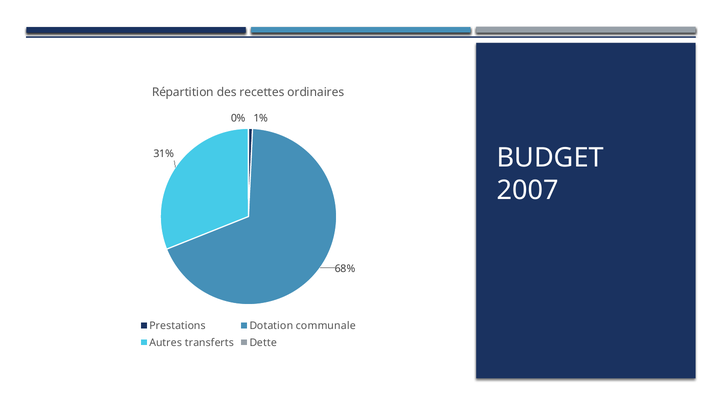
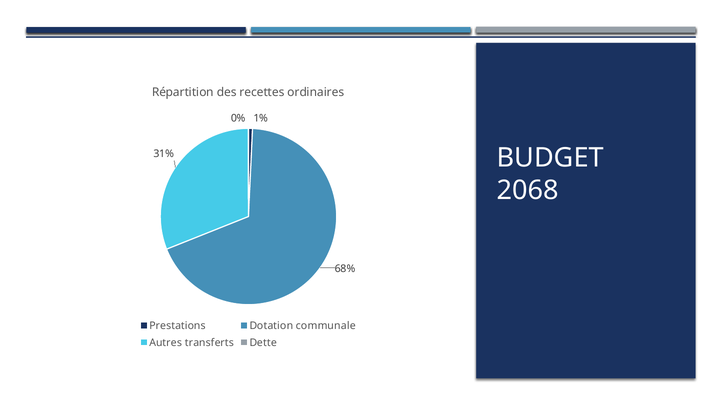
2007: 2007 -> 2068 (528, 190)
